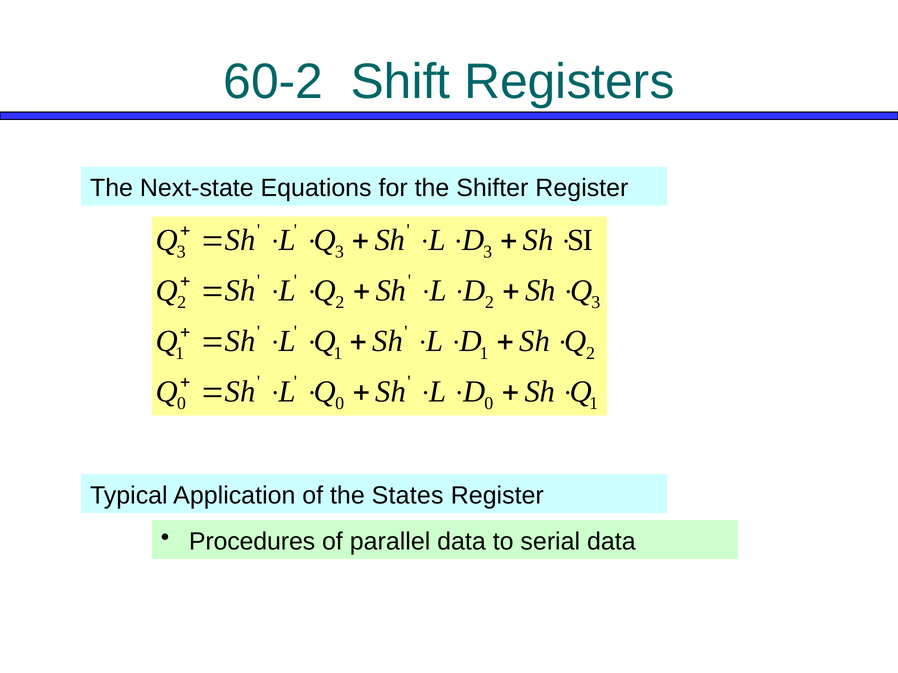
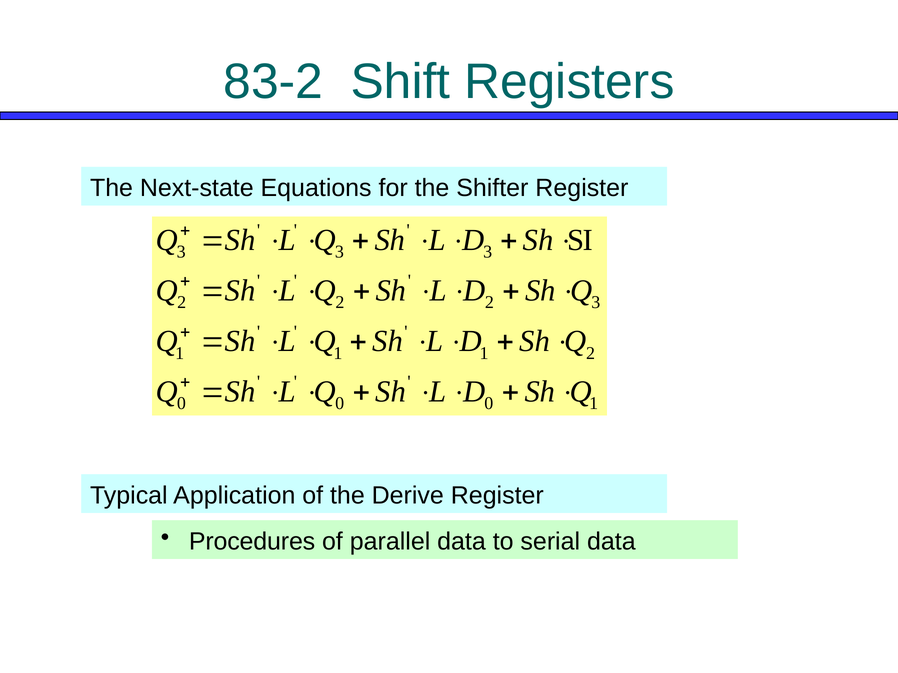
60-2: 60-2 -> 83-2 (273, 82)
States: States -> Derive (408, 496)
